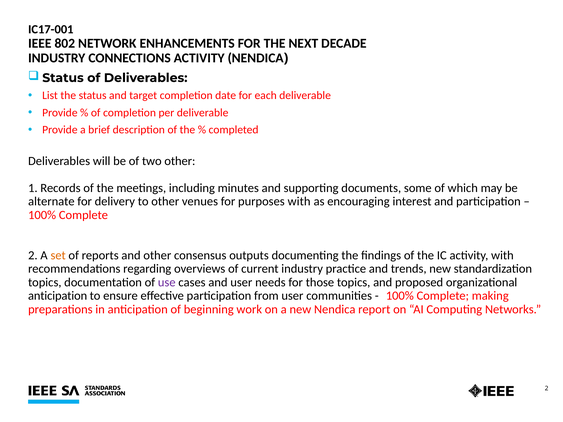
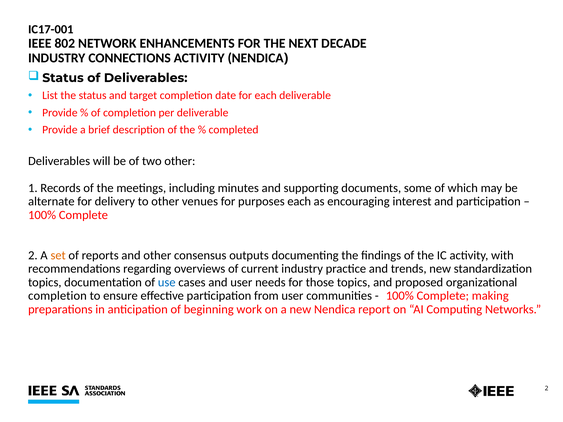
purposes with: with -> each (299, 202)
use colour: purple -> blue (167, 283)
anticipation: anticipation -> completion (57, 296)
